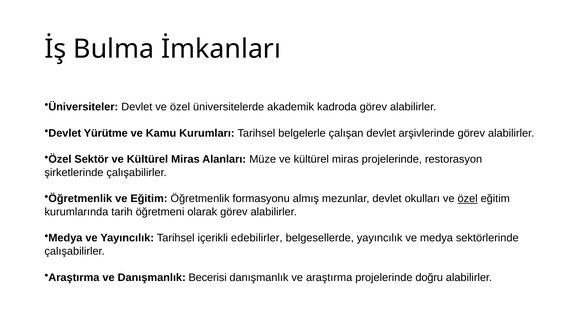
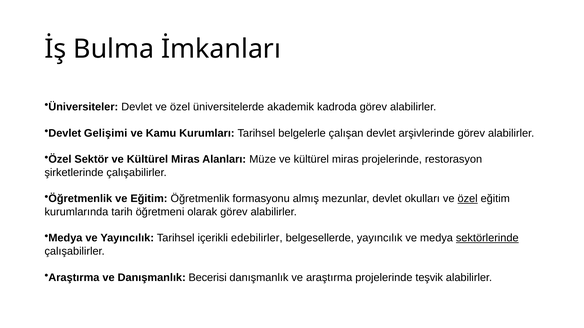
Yürütme: Yürütme -> Gelişimi (106, 133)
sektörlerinde underline: none -> present (487, 238)
doğru: doğru -> teşvik (429, 278)
